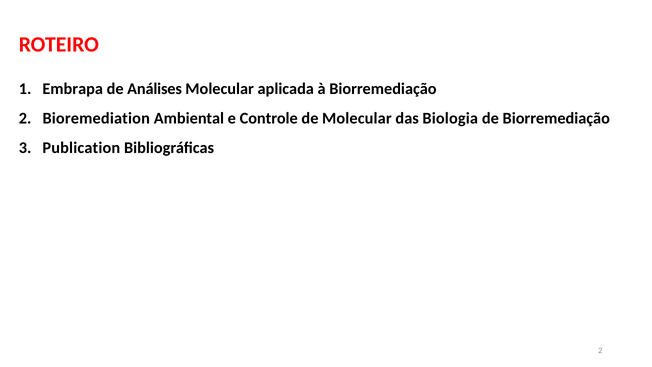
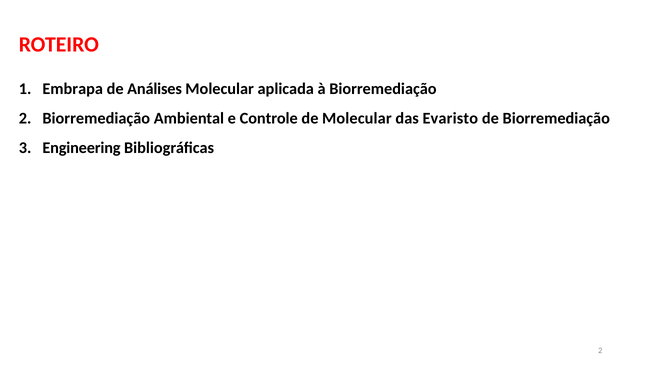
2 Bioremediation: Bioremediation -> Biorremediação (96, 118)
Biologia: Biologia -> Evaristo (450, 118)
Publication: Publication -> Engineering (81, 148)
